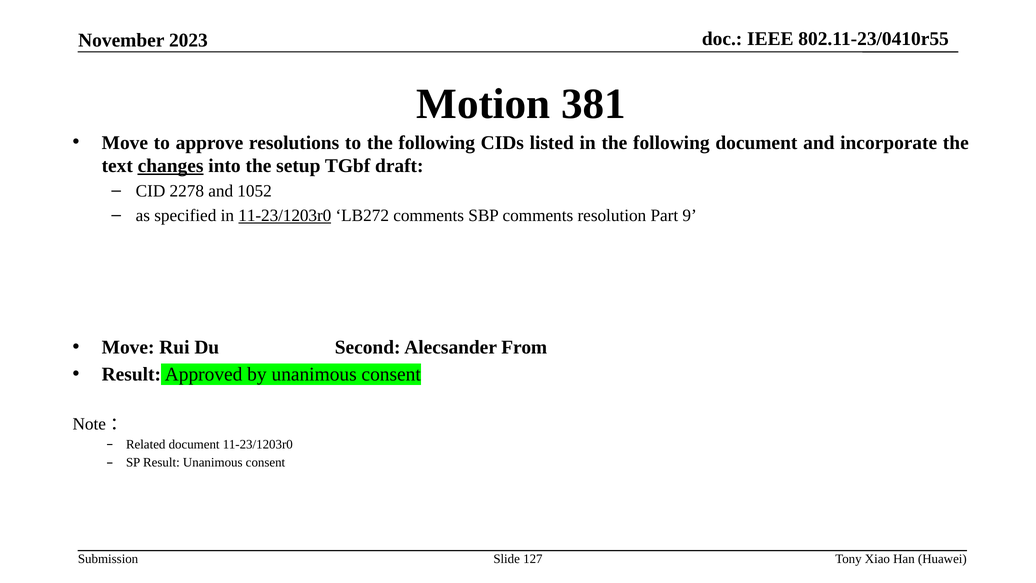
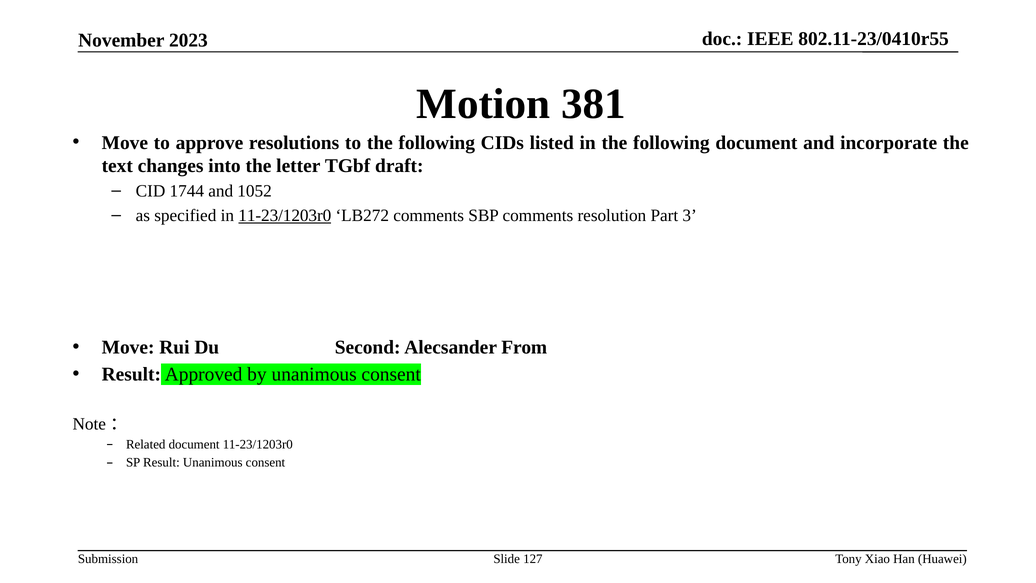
changes underline: present -> none (171, 166)
setup: setup -> letter (298, 166)
2278: 2278 -> 1744 (187, 191)
9: 9 -> 3 (690, 215)
